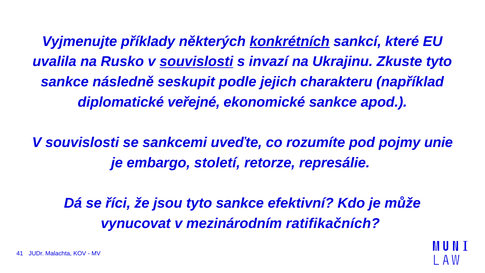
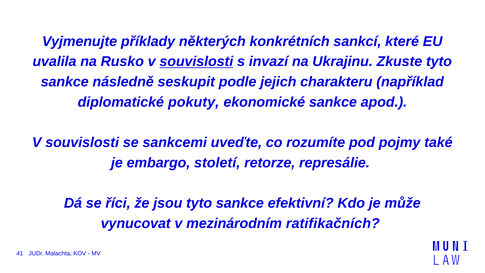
konkrétních underline: present -> none (290, 41)
veřejné: veřejné -> pokuty (194, 102)
unie: unie -> také (438, 142)
